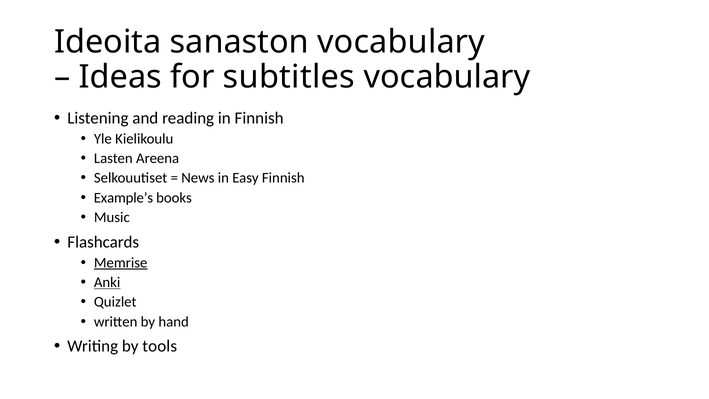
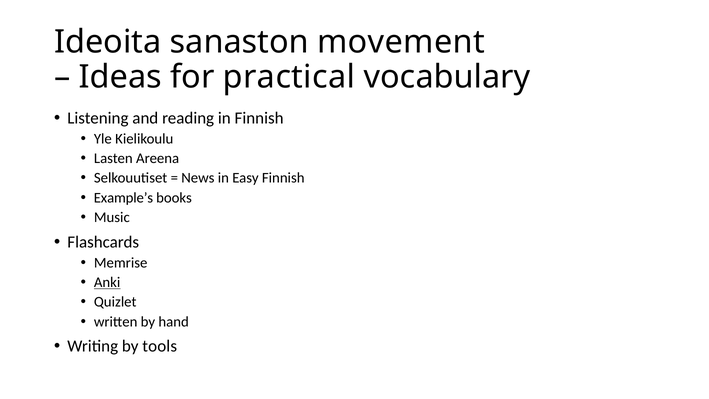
sanaston vocabulary: vocabulary -> movement (401, 42)
subtitles: subtitles -> practical (289, 77)
Memrise underline: present -> none (121, 263)
